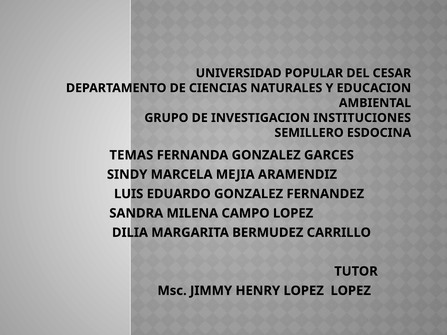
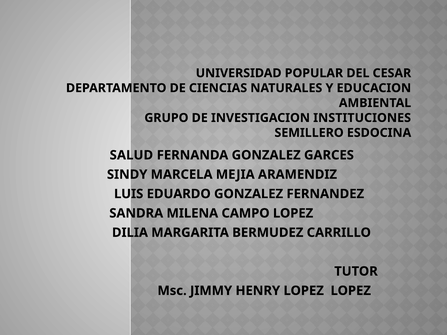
TEMAS: TEMAS -> SALUD (131, 155)
